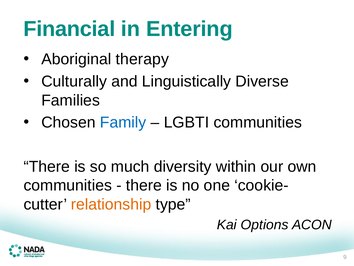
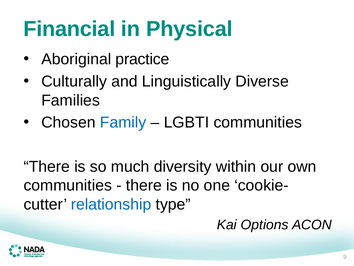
Entering: Entering -> Physical (189, 29)
therapy: therapy -> practice (142, 59)
relationship colour: orange -> blue (111, 204)
